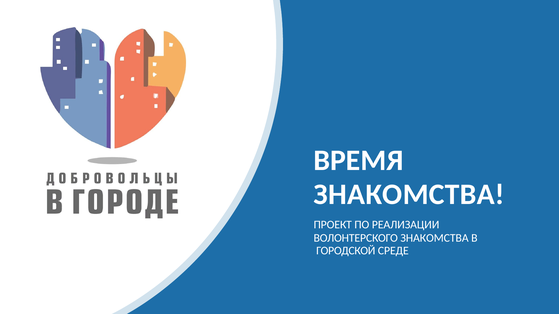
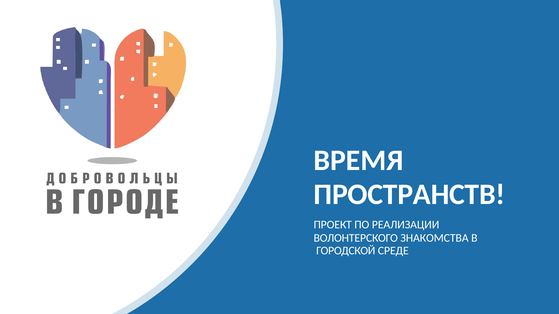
ЗНАКОМСТВА: ЗНАКОМСТВА -> ПРОСТРАНСТВ (409, 195)
